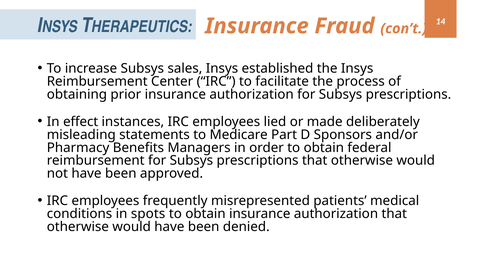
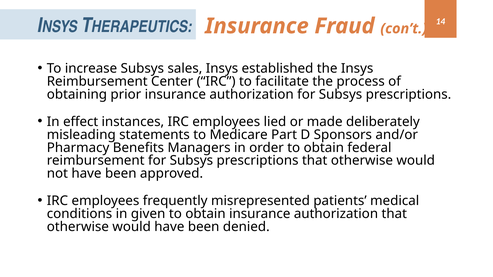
spots: spots -> given (148, 214)
